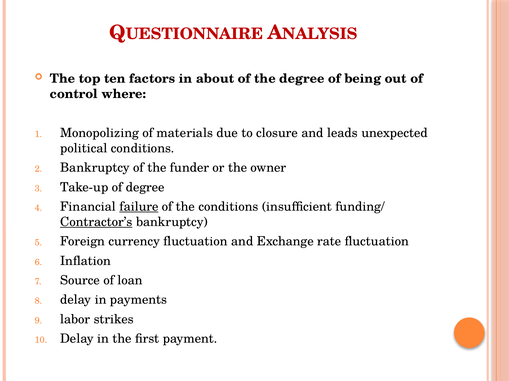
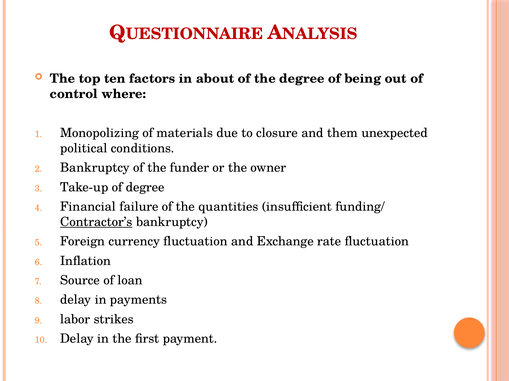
leads: leads -> them (342, 133)
failure underline: present -> none (139, 207)
the conditions: conditions -> quantities (228, 207)
